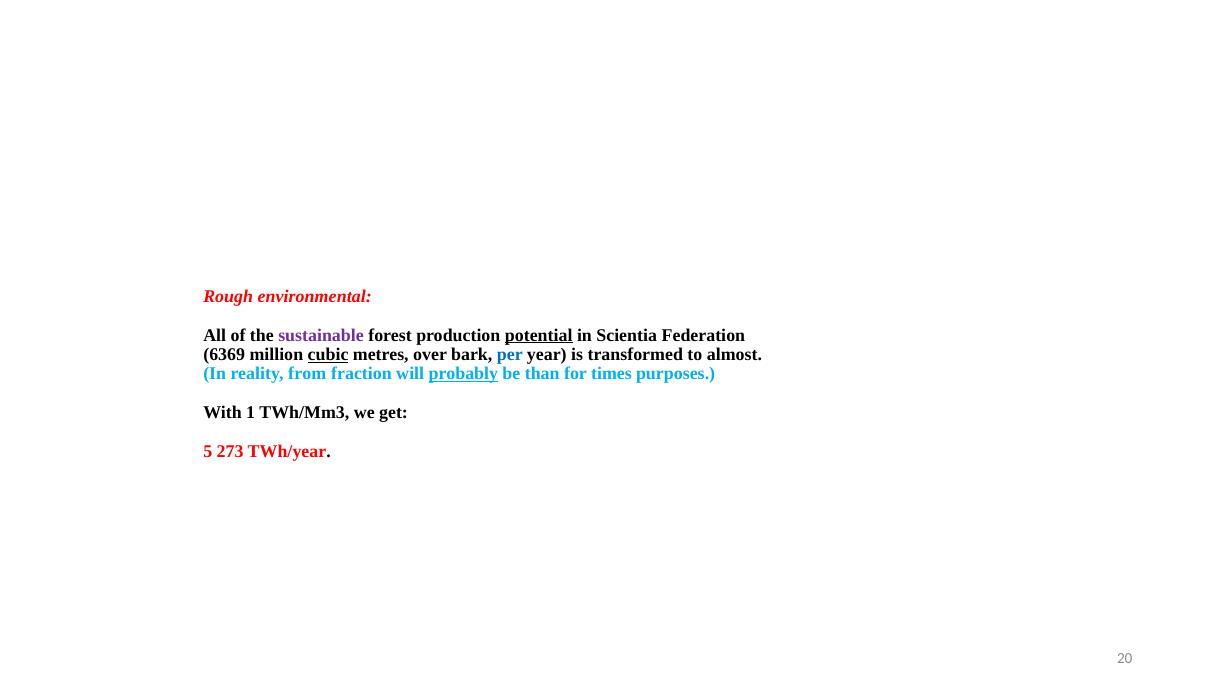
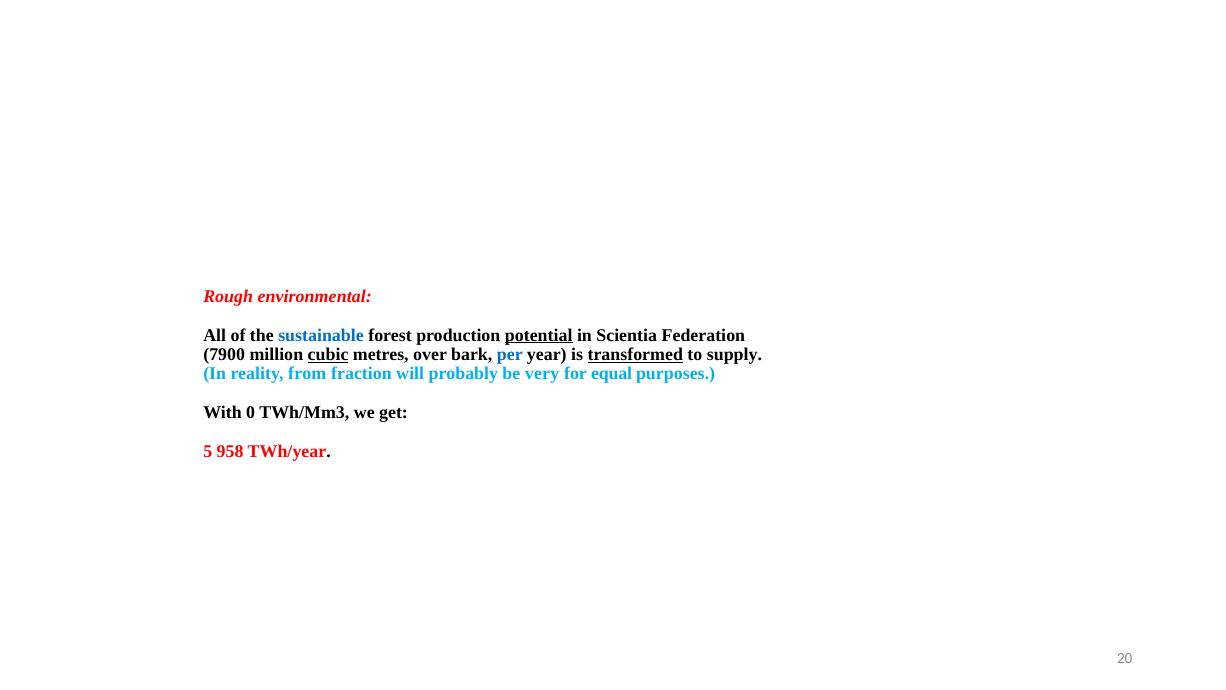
sustainable colour: purple -> blue (321, 335)
6369: 6369 -> 7900 (224, 354)
transformed underline: none -> present (635, 354)
almost: almost -> supply (734, 354)
probably underline: present -> none (463, 374)
than: than -> very (542, 374)
times: times -> equal (612, 374)
1: 1 -> 0 (251, 412)
273: 273 -> 958 (230, 451)
